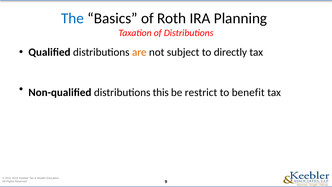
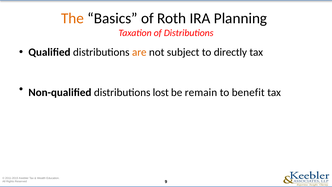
The colour: blue -> orange (73, 18)
this: this -> lost (161, 92)
restrict: restrict -> remain (201, 92)
